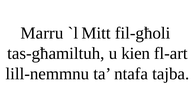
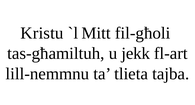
Marru: Marru -> Kristu (42, 33)
kien: kien -> jekk (136, 53)
ntafa: ntafa -> tlieta (131, 74)
